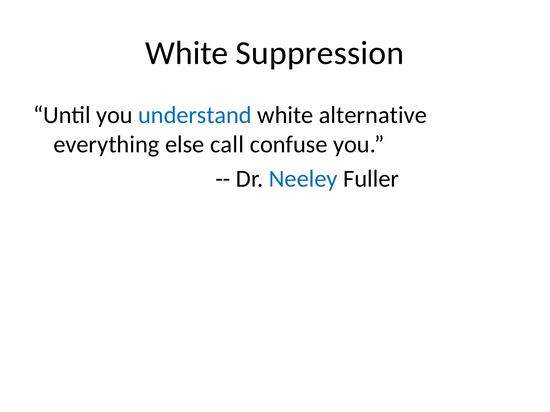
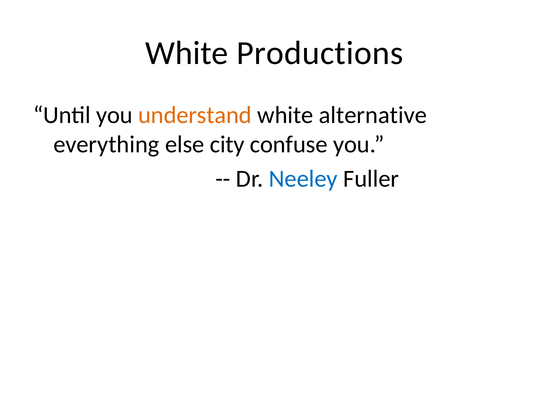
Suppression: Suppression -> Productions (320, 53)
understand colour: blue -> orange (195, 115)
call: call -> city (227, 145)
